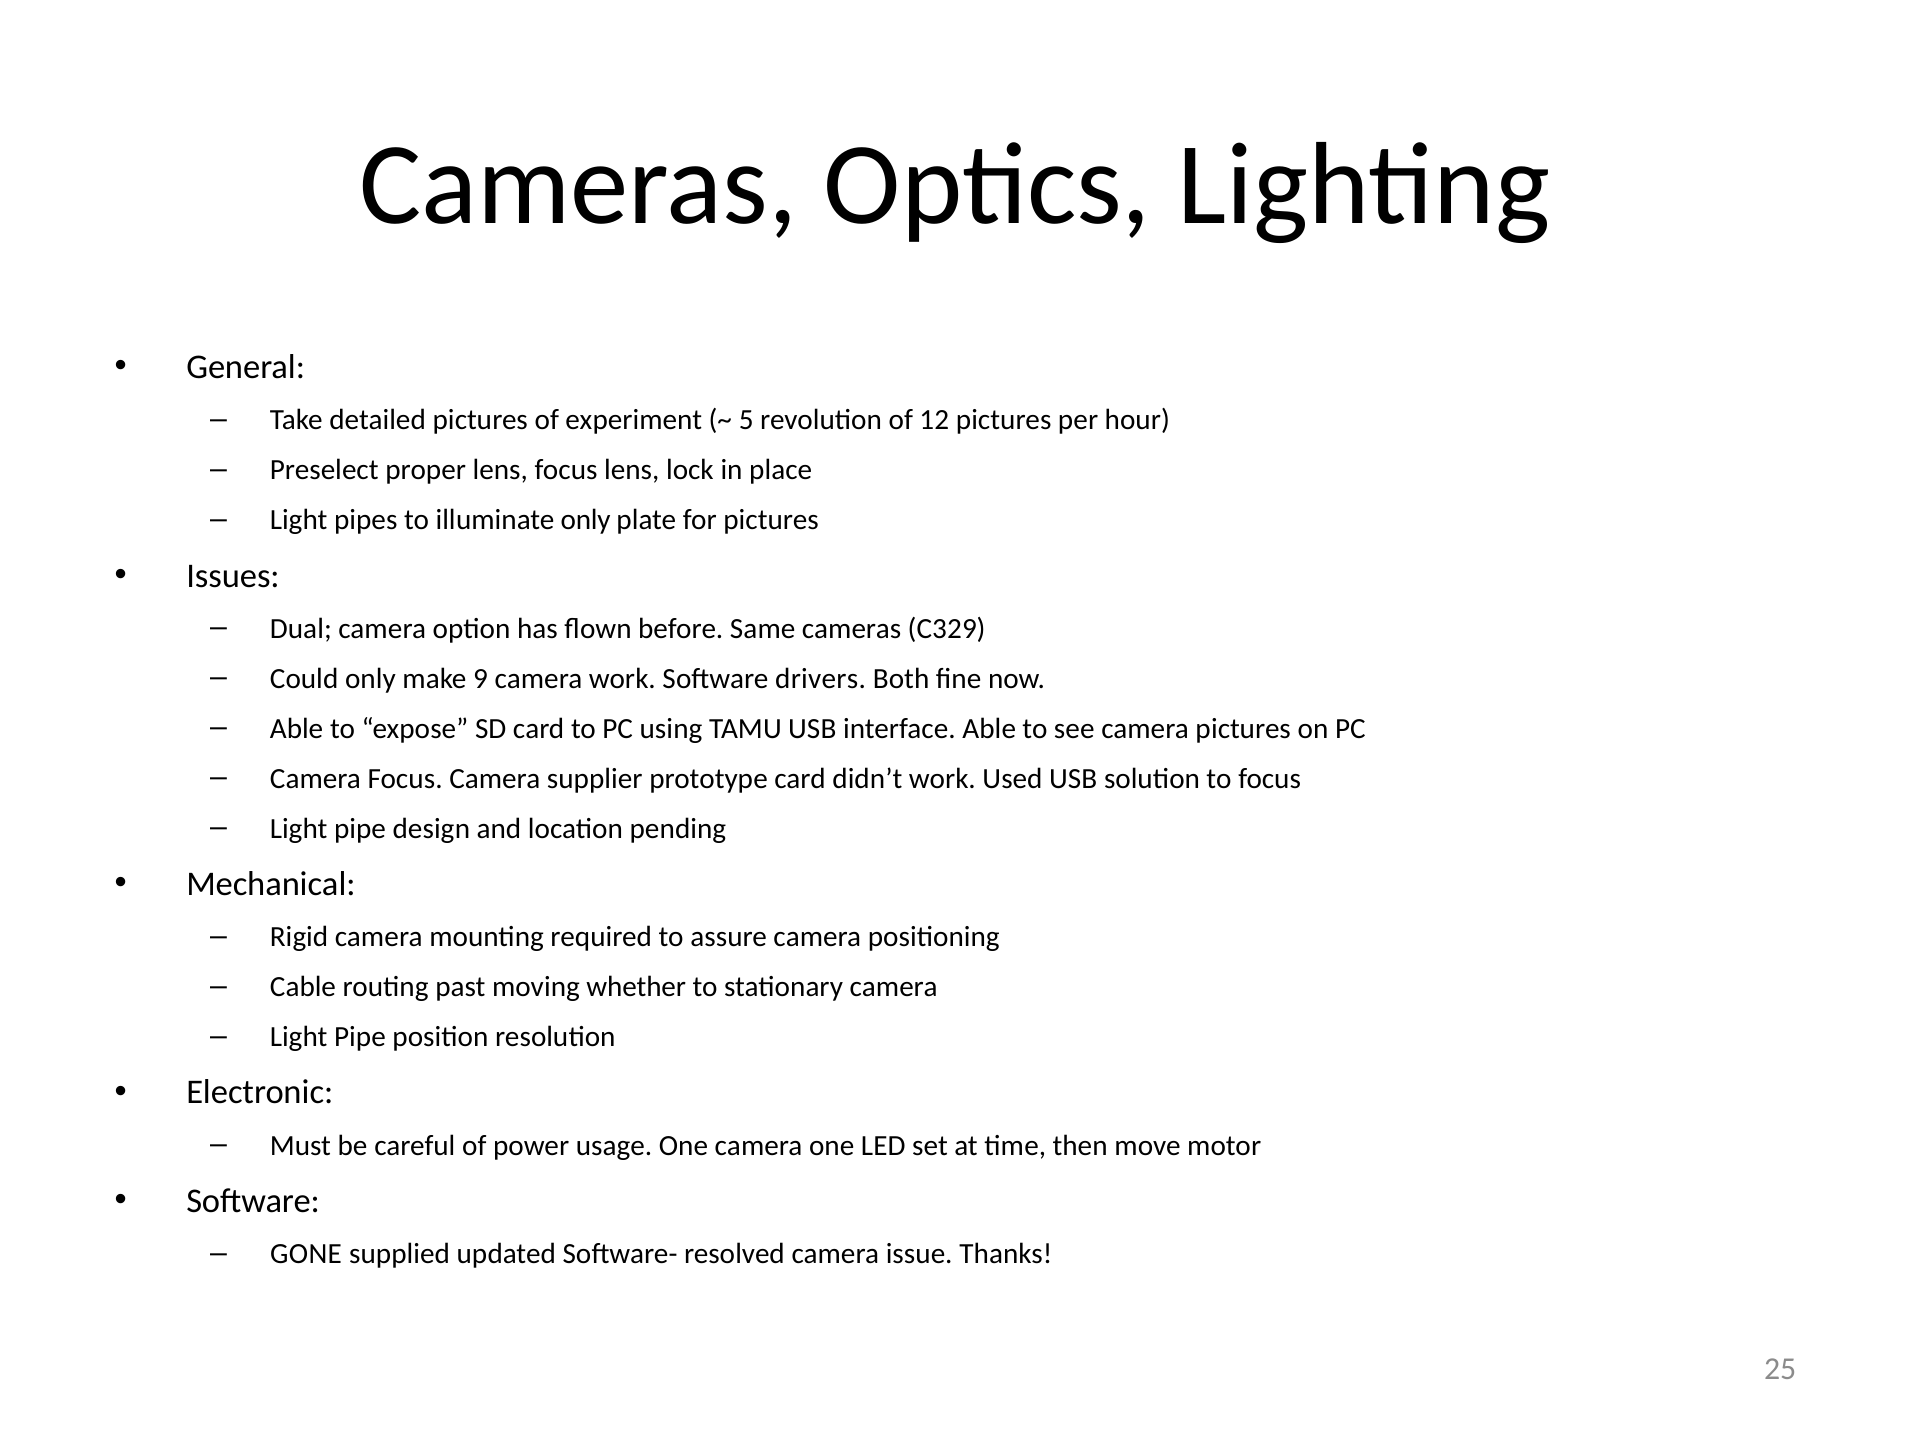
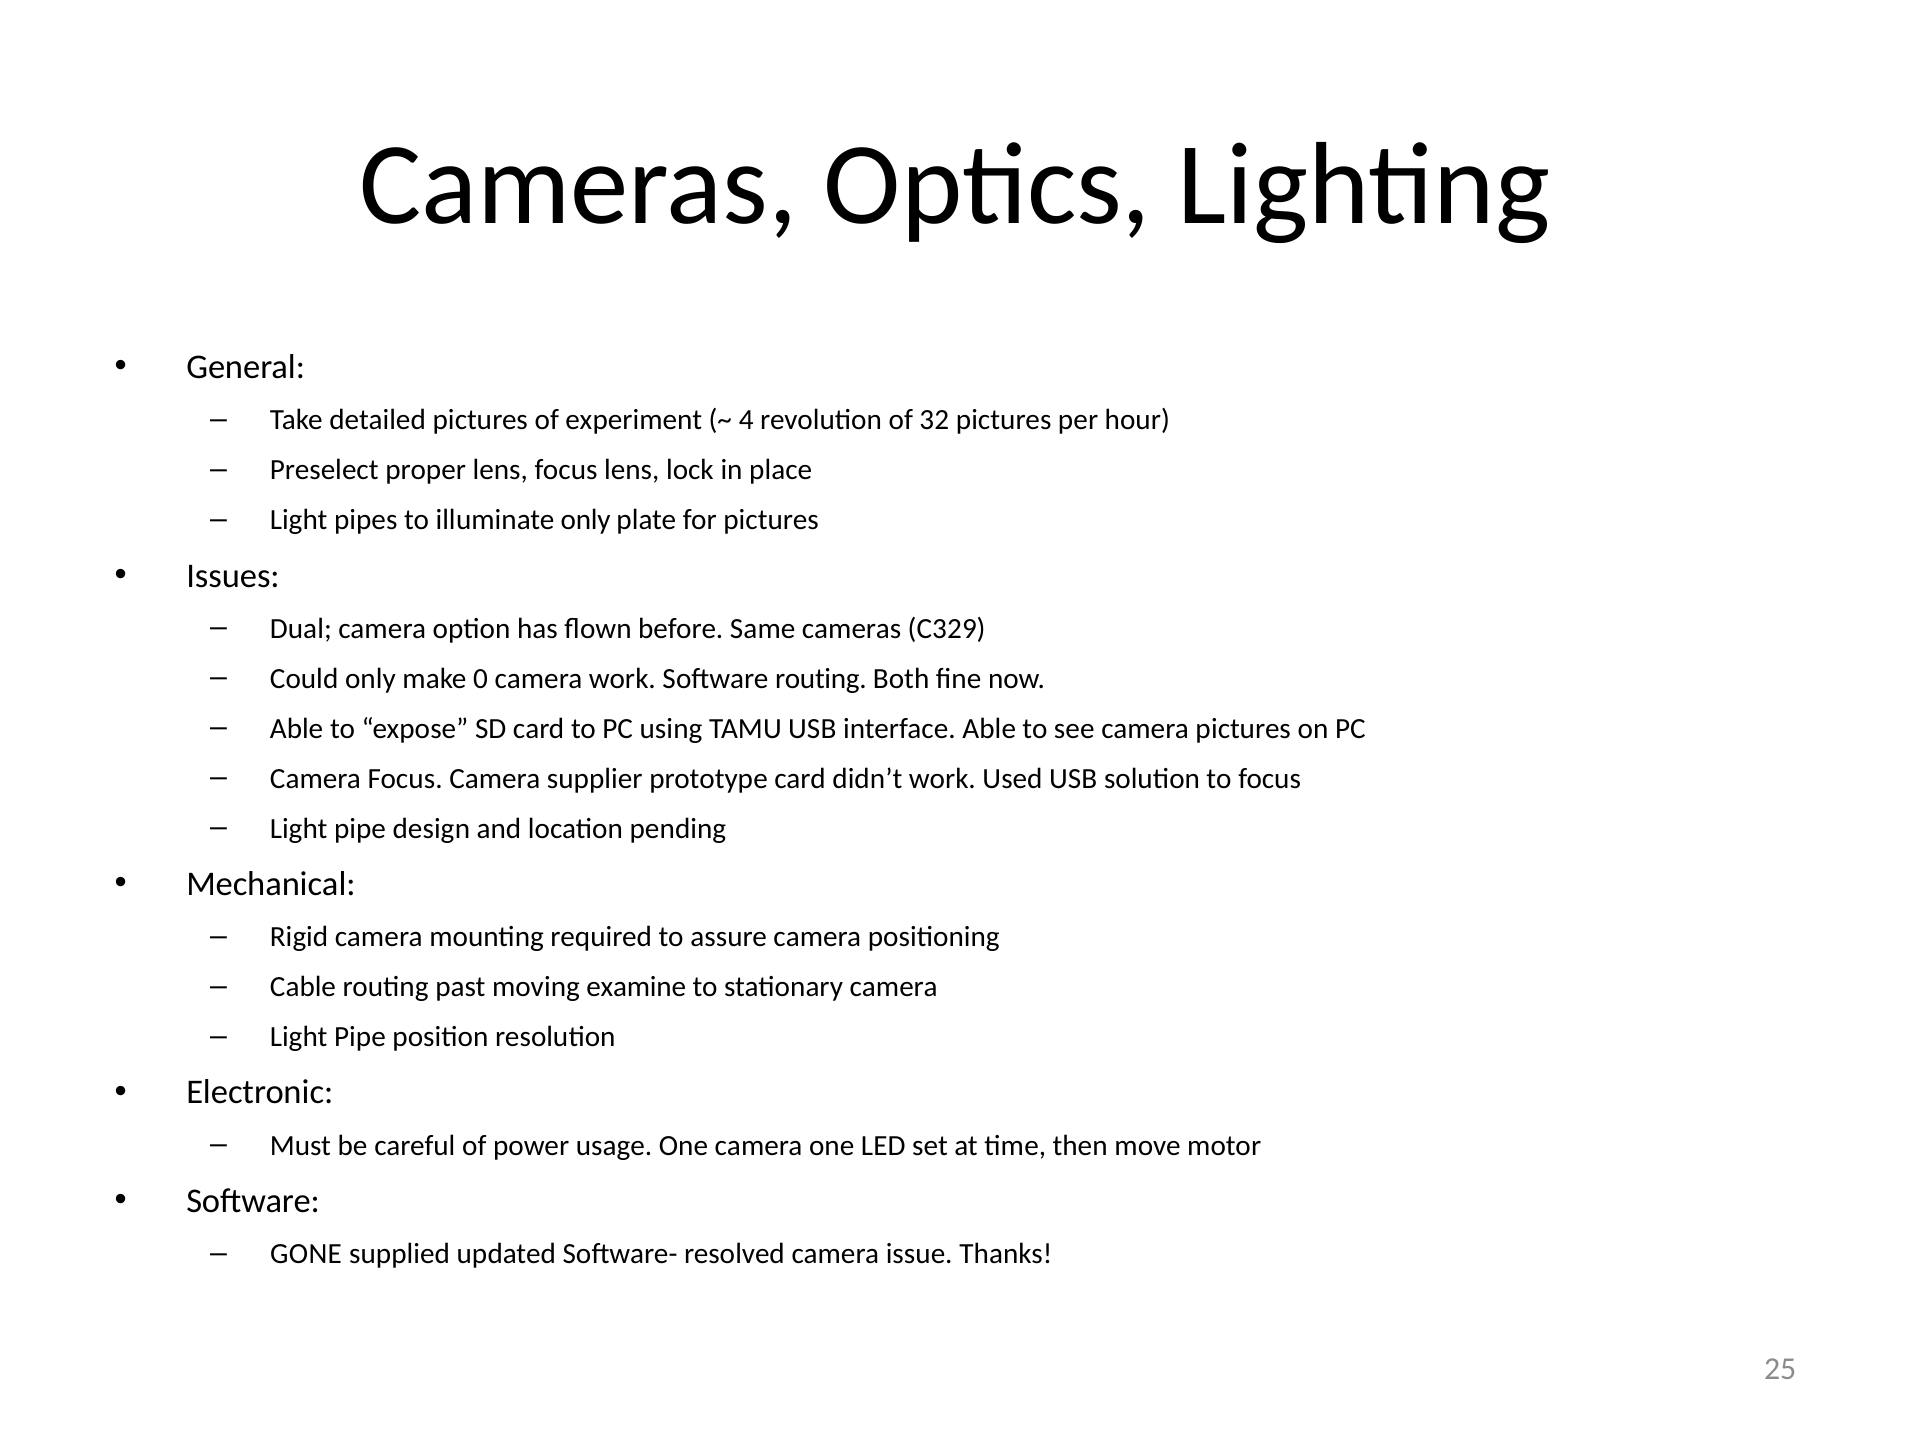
5: 5 -> 4 (746, 420)
12: 12 -> 32 (934, 420)
9: 9 -> 0 (481, 678)
Software drivers: drivers -> routing (821, 678)
whether: whether -> examine (636, 986)
